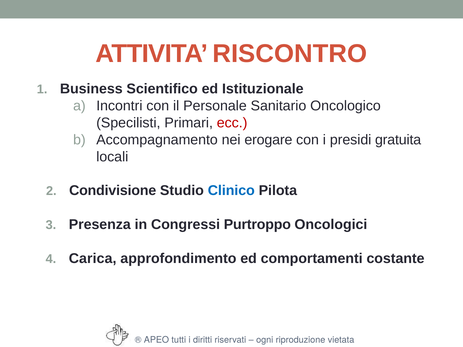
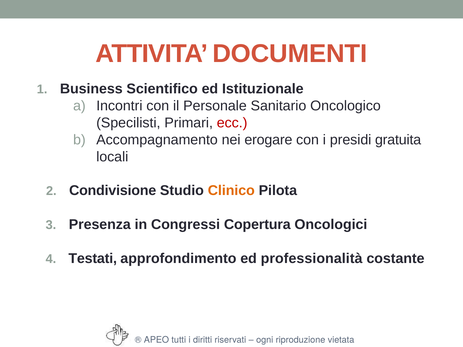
RISCONTRO: RISCONTRO -> DOCUMENTI (290, 54)
Clinico colour: blue -> orange (231, 191)
Purtroppo: Purtroppo -> Copertura (257, 225)
Carica: Carica -> Testati (93, 259)
comportamenti: comportamenti -> professionalità (312, 259)
